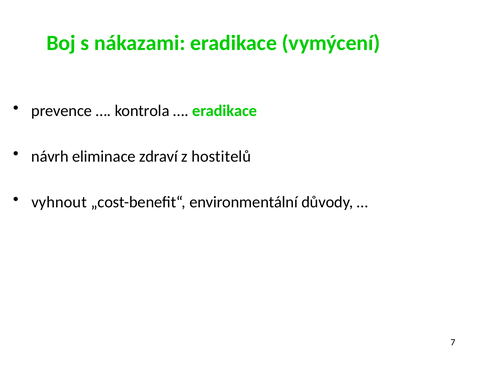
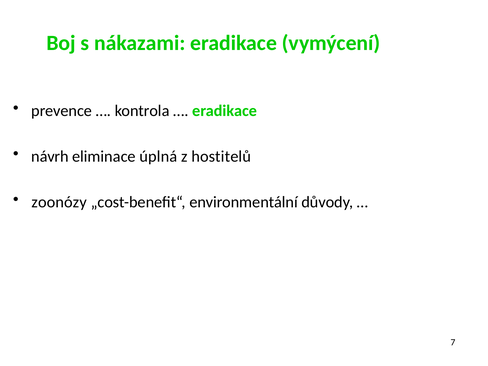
zdraví: zdraví -> úplná (158, 156)
vyhnout: vyhnout -> zoonózy (59, 202)
